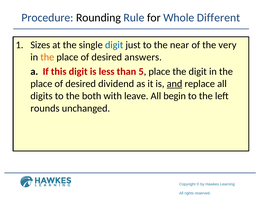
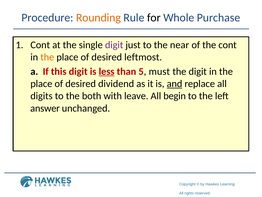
Rounding colour: black -> orange (98, 18)
Different: Different -> Purchase (219, 18)
Sizes: Sizes -> Cont (40, 45)
digit colour: blue -> purple (114, 45)
the very: very -> cont (228, 45)
answers: answers -> leftmost (143, 57)
less underline: none -> present (107, 71)
5 place: place -> must (159, 71)
rounds: rounds -> answer (45, 108)
